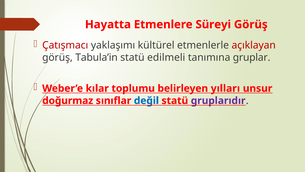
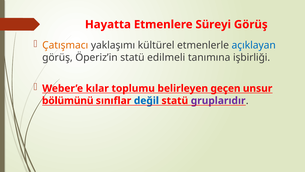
Çatışmacı colour: red -> orange (65, 45)
açıklayan colour: red -> blue (254, 45)
Tabula’in: Tabula’in -> Öperiz’in (96, 57)
gruplar: gruplar -> işbirliği (252, 57)
yılları: yılları -> geçen (226, 88)
doğurmaz: doğurmaz -> bölümünü (68, 100)
